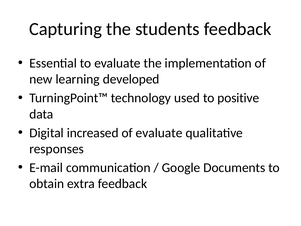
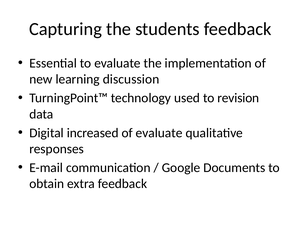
developed: developed -> discussion (131, 79)
positive: positive -> revision (238, 98)
